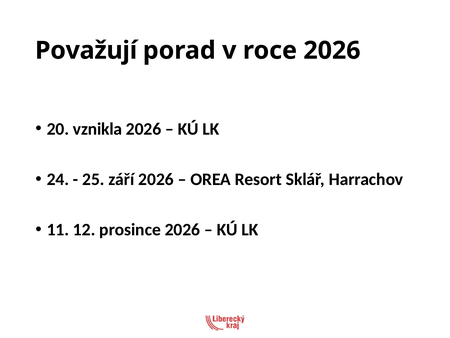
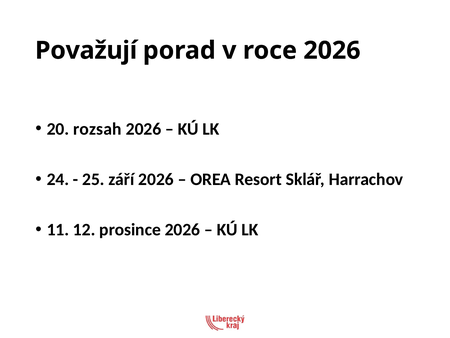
vznikla: vznikla -> rozsah (97, 129)
